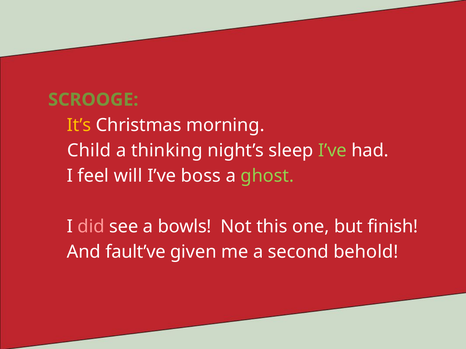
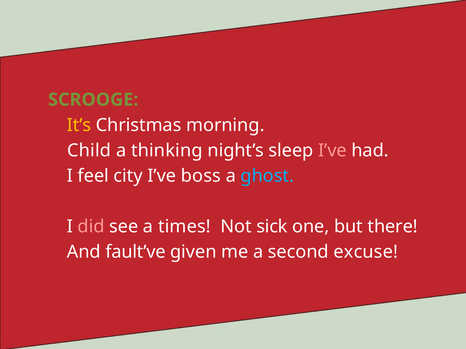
I’ve colour: light green -> pink (332, 151)
will: will -> city (128, 176)
ghost colour: light green -> light blue (267, 176)
bowls: bowls -> times (184, 227)
this: this -> sick (272, 227)
finish: finish -> there (393, 227)
behold: behold -> excuse (366, 252)
